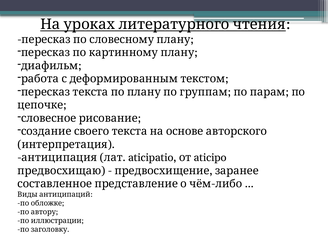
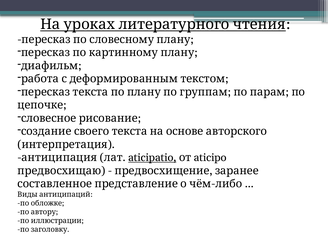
aticipatio underline: none -> present (152, 158)
